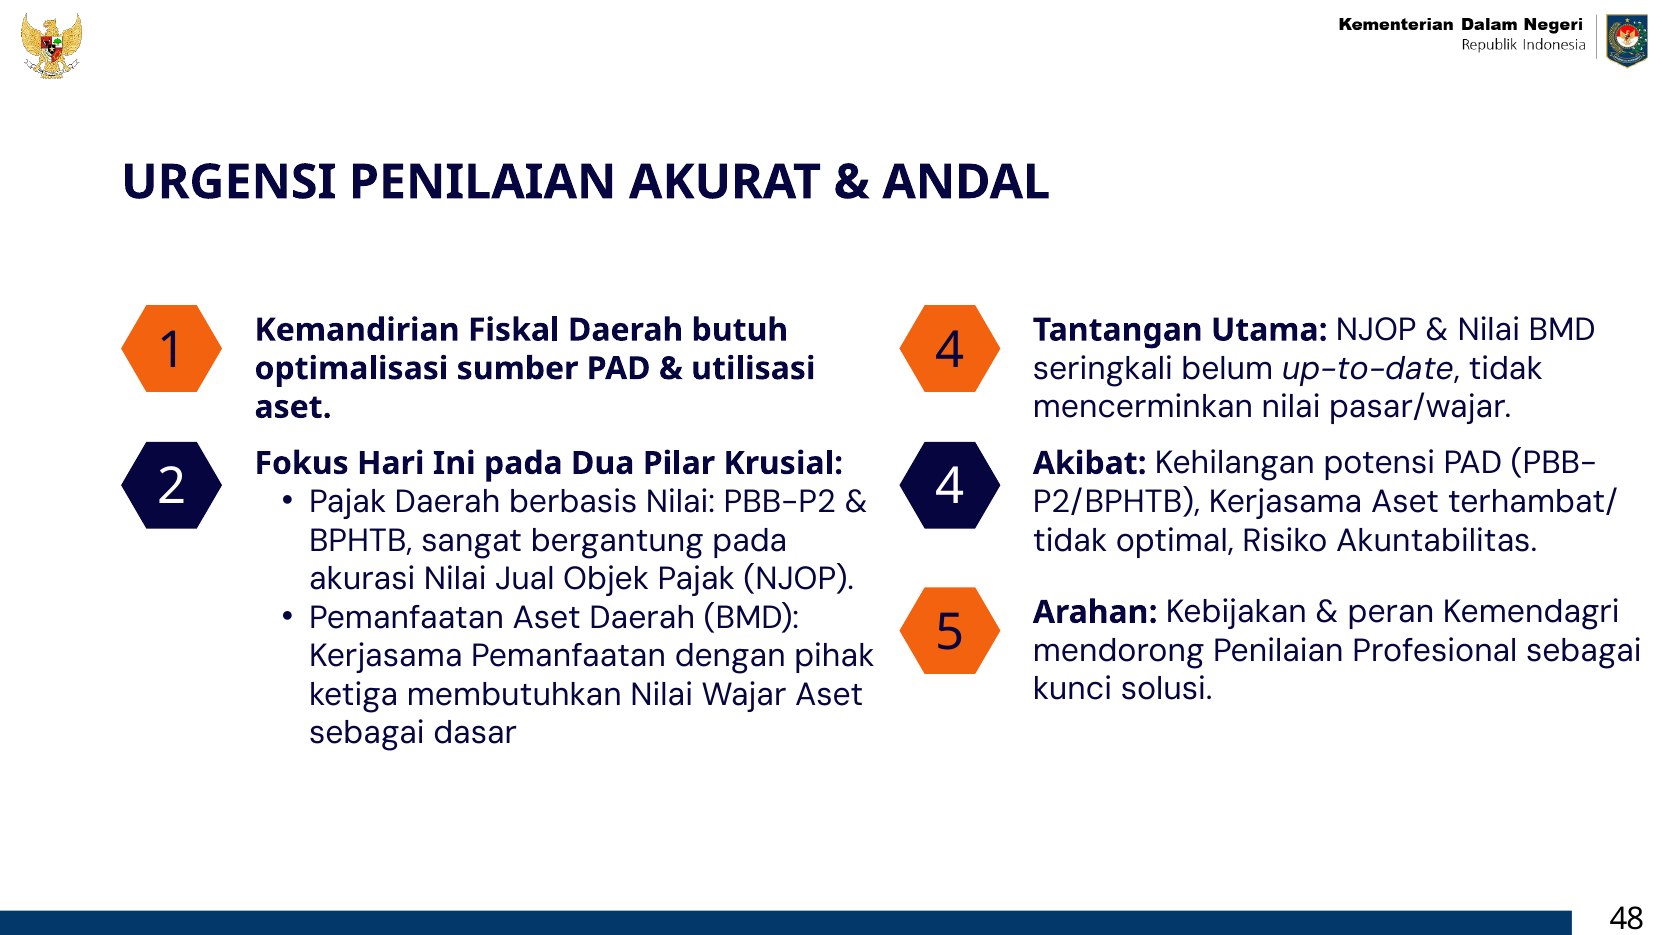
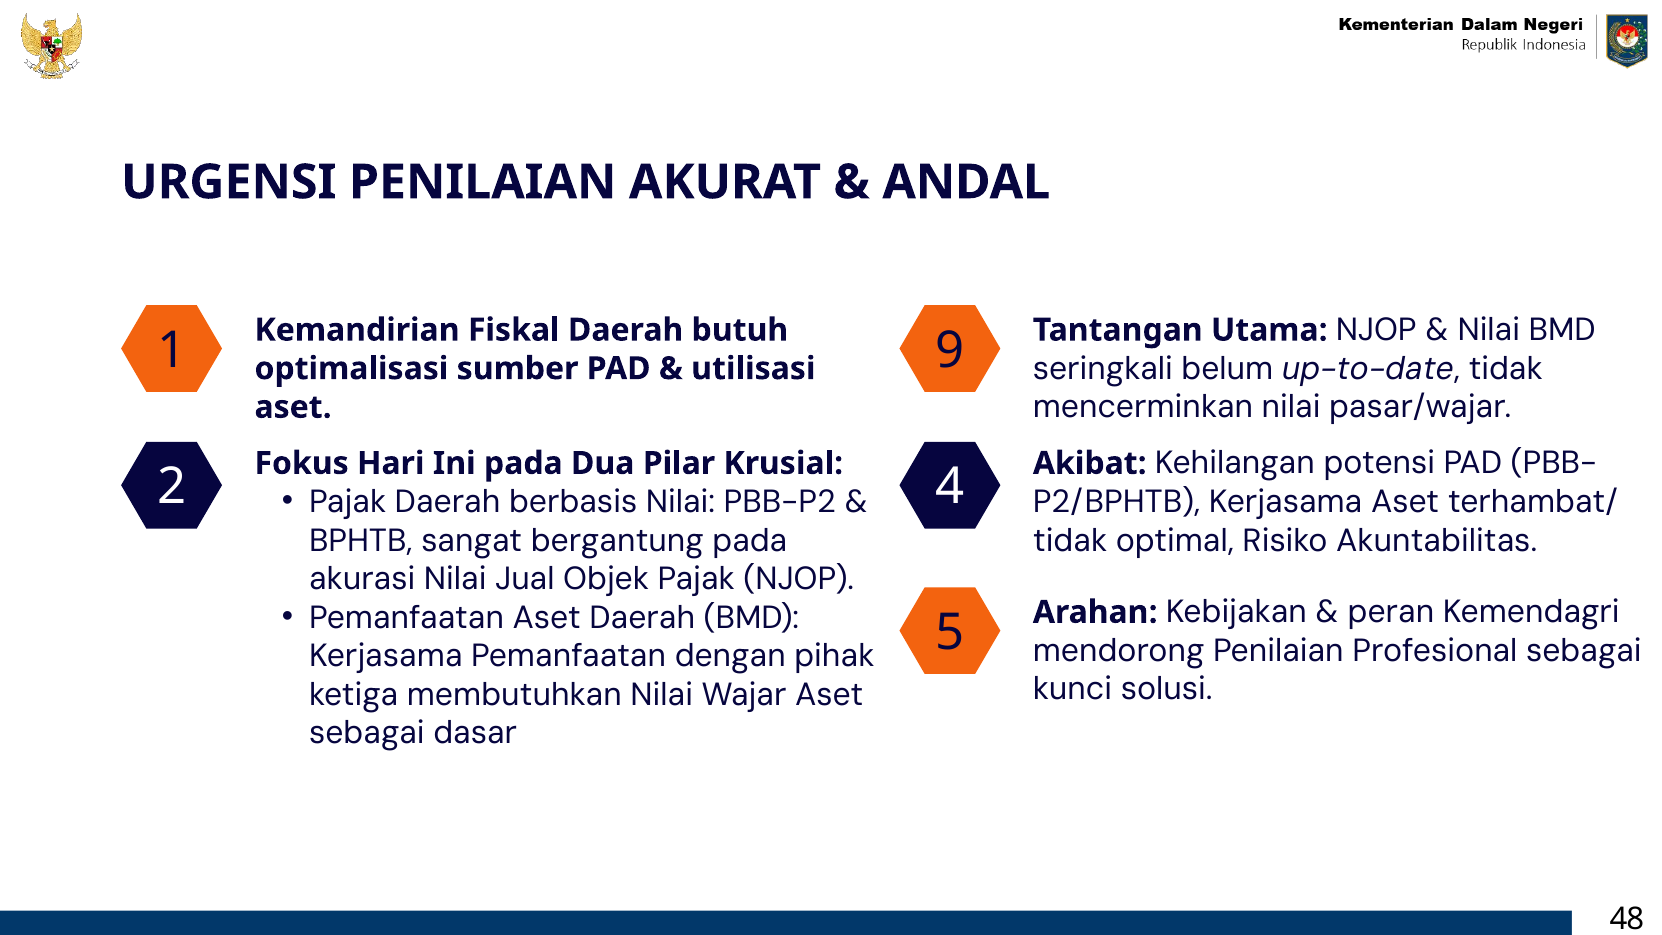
1 4: 4 -> 9 (950, 350)
